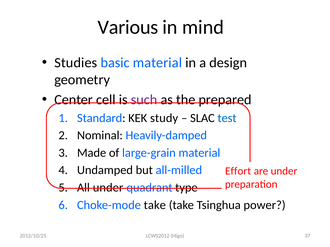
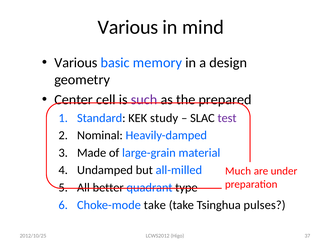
Studies: Studies -> Various (76, 63)
basic material: material -> memory (157, 63)
test colour: blue -> purple (227, 118)
Effort: Effort -> Much (238, 171)
All under: under -> better (108, 188)
power: power -> pulses (265, 205)
